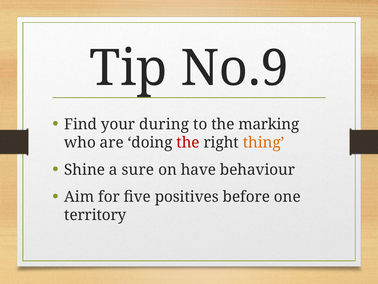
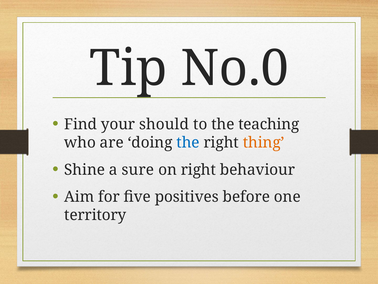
No.9: No.9 -> No.0 (235, 68)
during: during -> should (164, 124)
marking: marking -> teaching (269, 124)
the colour: red -> blue (188, 142)
on have: have -> right (198, 169)
